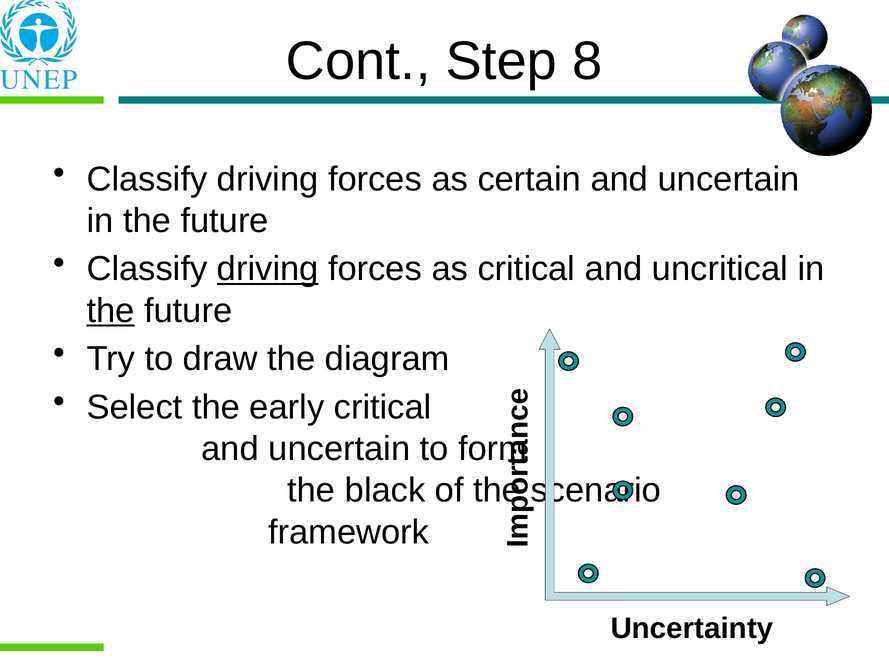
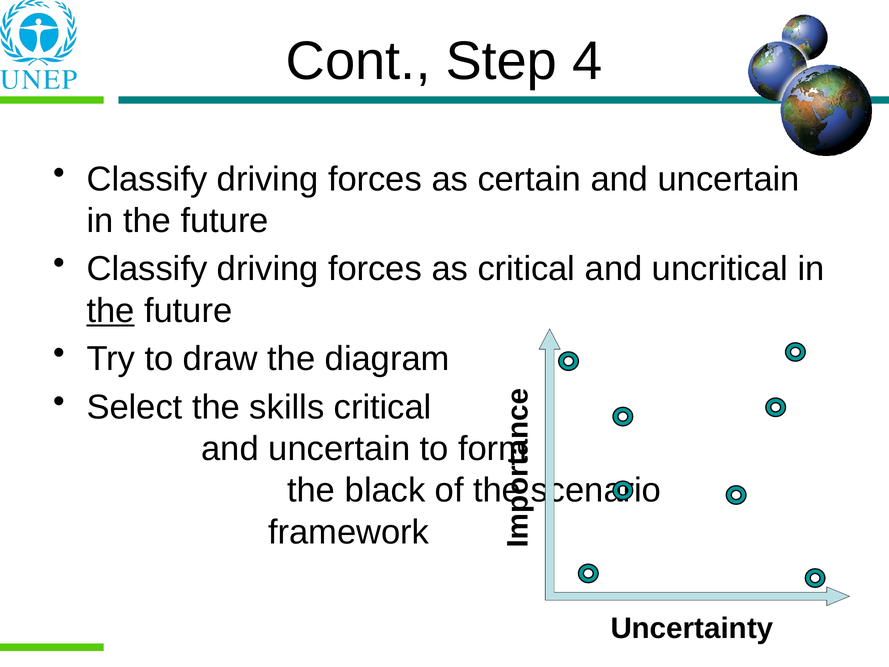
8: 8 -> 4 (587, 61)
driving underline: present -> none (268, 269)
early: early -> skills (287, 407)
